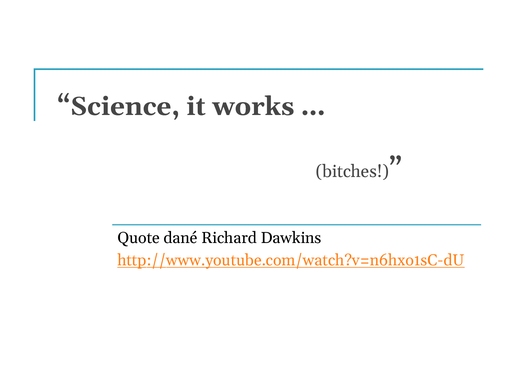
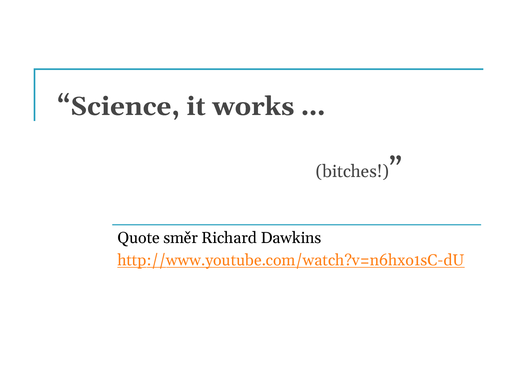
dané: dané -> směr (181, 238)
